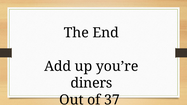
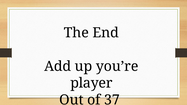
diners: diners -> player (91, 83)
